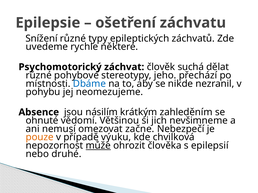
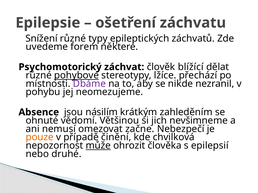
rychle: rychle -> forem (84, 47)
suchá: suchá -> blížící (191, 67)
pohybové underline: none -> present (77, 75)
jeho: jeho -> lžíce (165, 75)
Dbáme colour: blue -> purple (89, 84)
výuku: výuku -> činění (116, 138)
